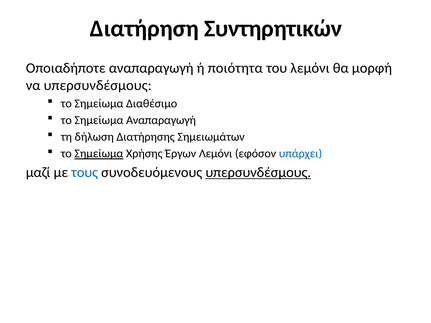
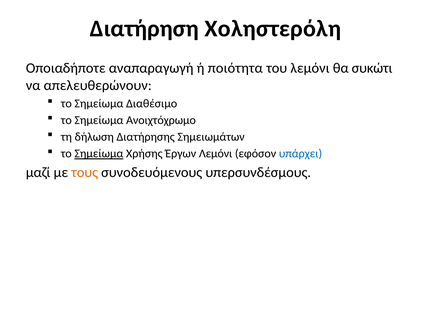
Συντηρητικών: Συντηρητικών -> Χοληστερόλη (273, 29)
μορφή: μορφή -> συκώτι (372, 68)
να υπερσυνδέσμους: υπερσυνδέσμους -> απελευθερώνουν (98, 85)
Σημείωμα Αναπαραγωγή: Αναπαραγωγή -> Ανοιχτόχρωμο (161, 120)
τους colour: blue -> orange (85, 173)
υπερσυνδέσμους underline: present -> none (258, 173)
